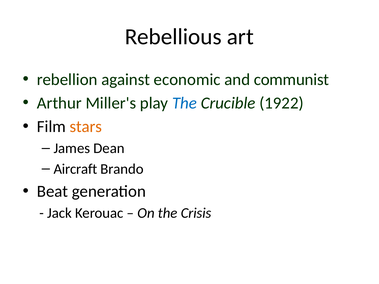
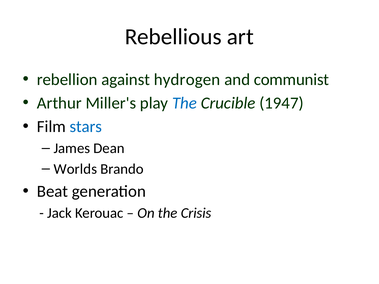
economic: economic -> hydrogen (187, 80)
1922: 1922 -> 1947 (281, 103)
stars colour: orange -> blue (86, 127)
Aircraft: Aircraft -> Worlds (75, 169)
